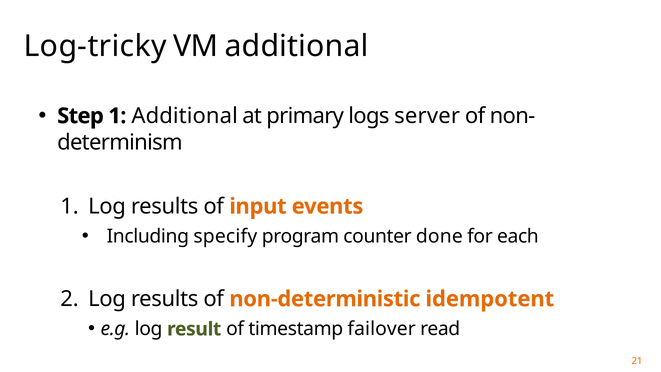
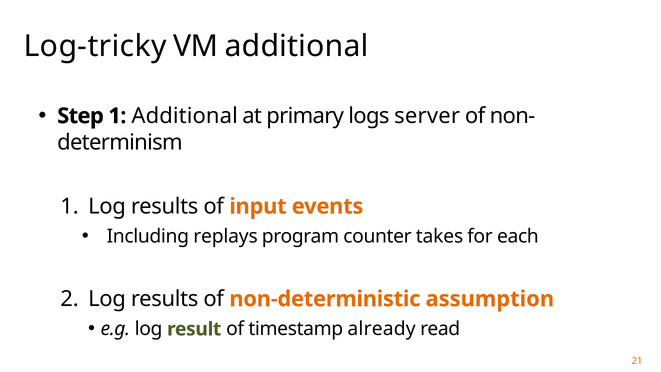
specify: specify -> replays (226, 236)
done: done -> takes (440, 236)
idempotent: idempotent -> assumption (490, 299)
failover: failover -> already (382, 329)
